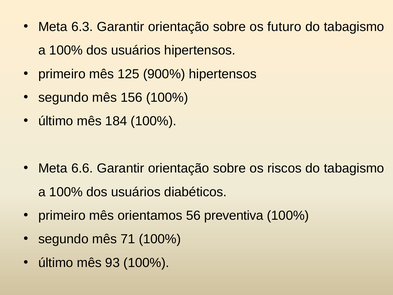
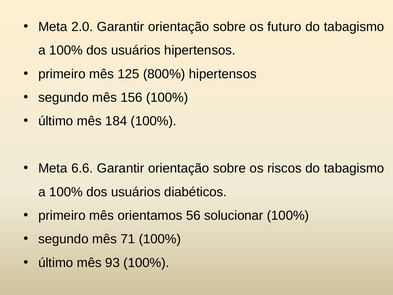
6.3: 6.3 -> 2.0 (82, 27)
900%: 900% -> 800% (164, 74)
preventiva: preventiva -> solucionar (234, 215)
